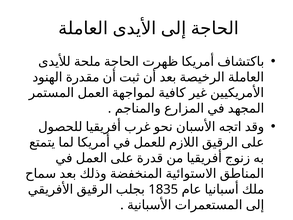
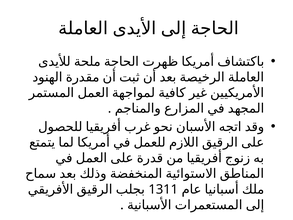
1835: 1835 -> 1311 (163, 189)
